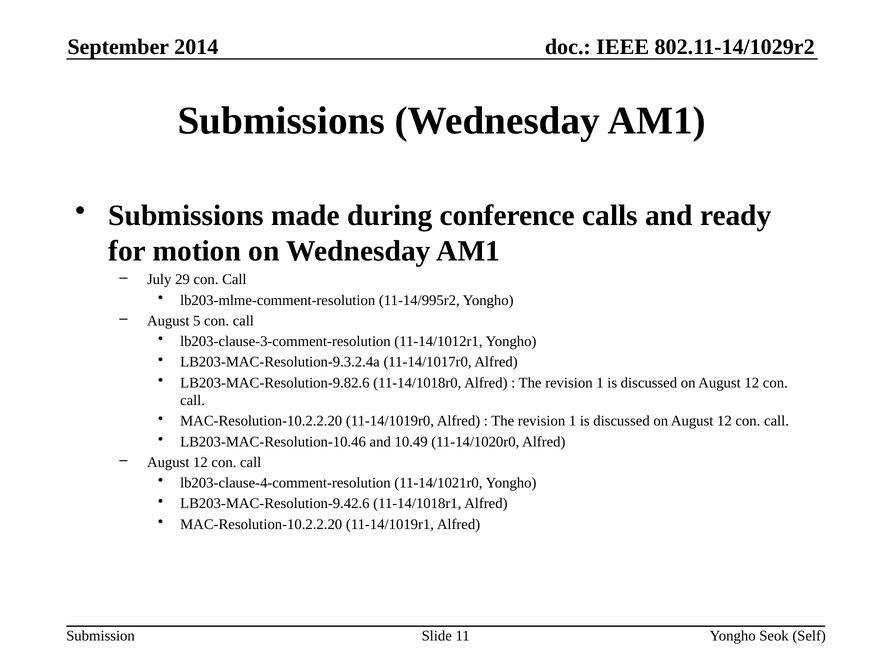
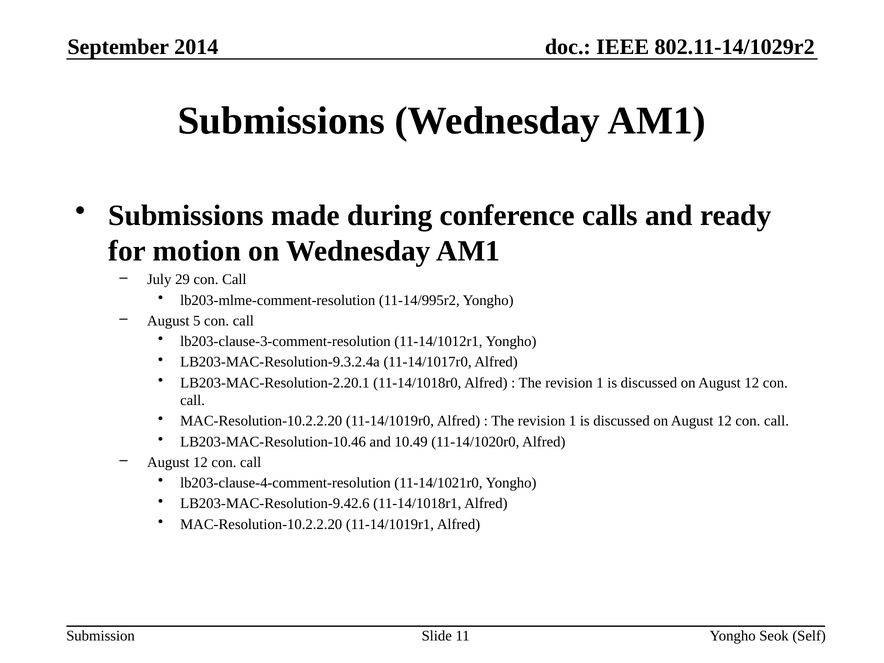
LB203-MAC-Resolution-9.82.6: LB203-MAC-Resolution-9.82.6 -> LB203-MAC-Resolution-2.20.1 (275, 383)
